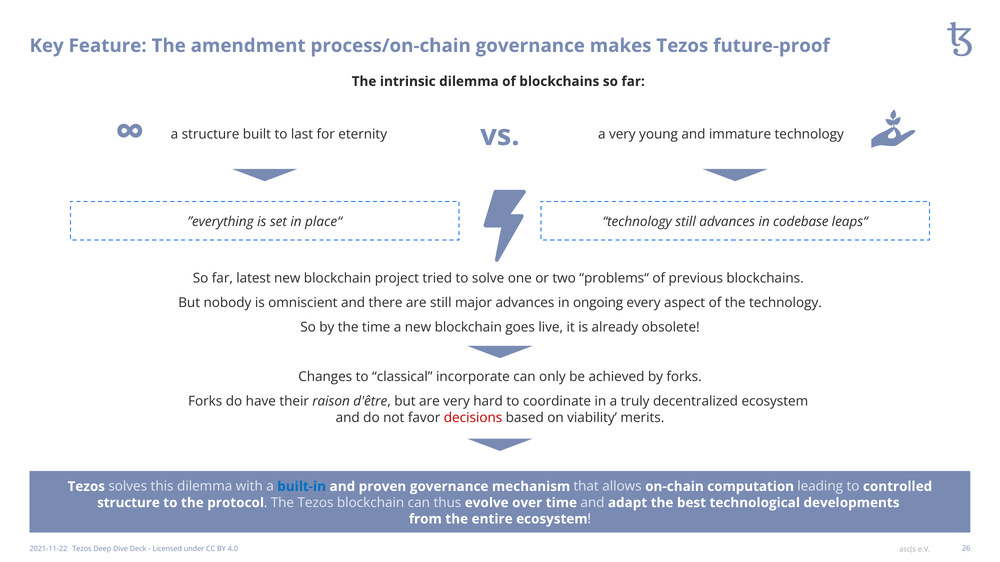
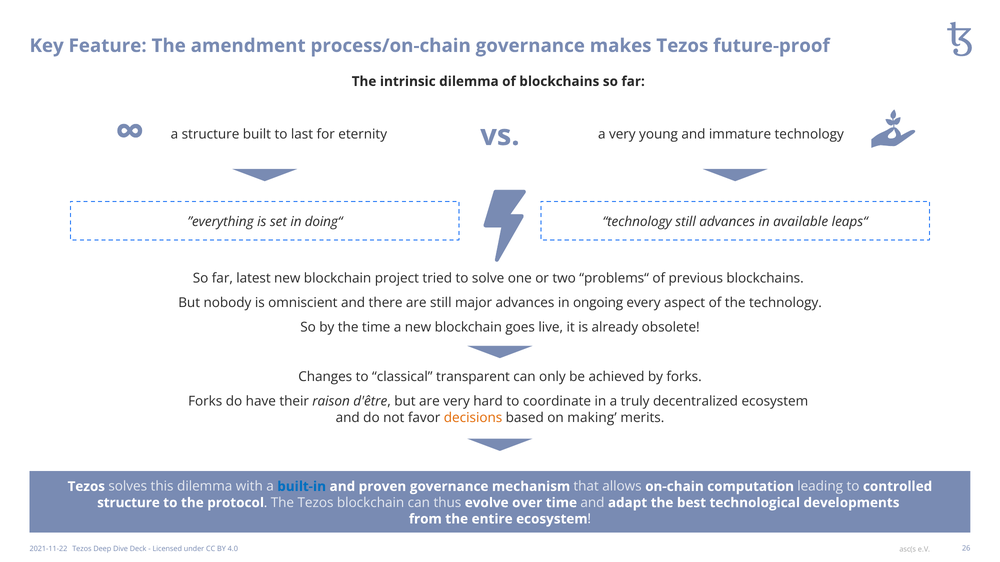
place“: place“ -> doing“ (324, 222)
codebase: codebase -> available (801, 222)
incorporate: incorporate -> transparent (473, 377)
decisions colour: red -> orange (473, 418)
viability: viability -> making (592, 418)
